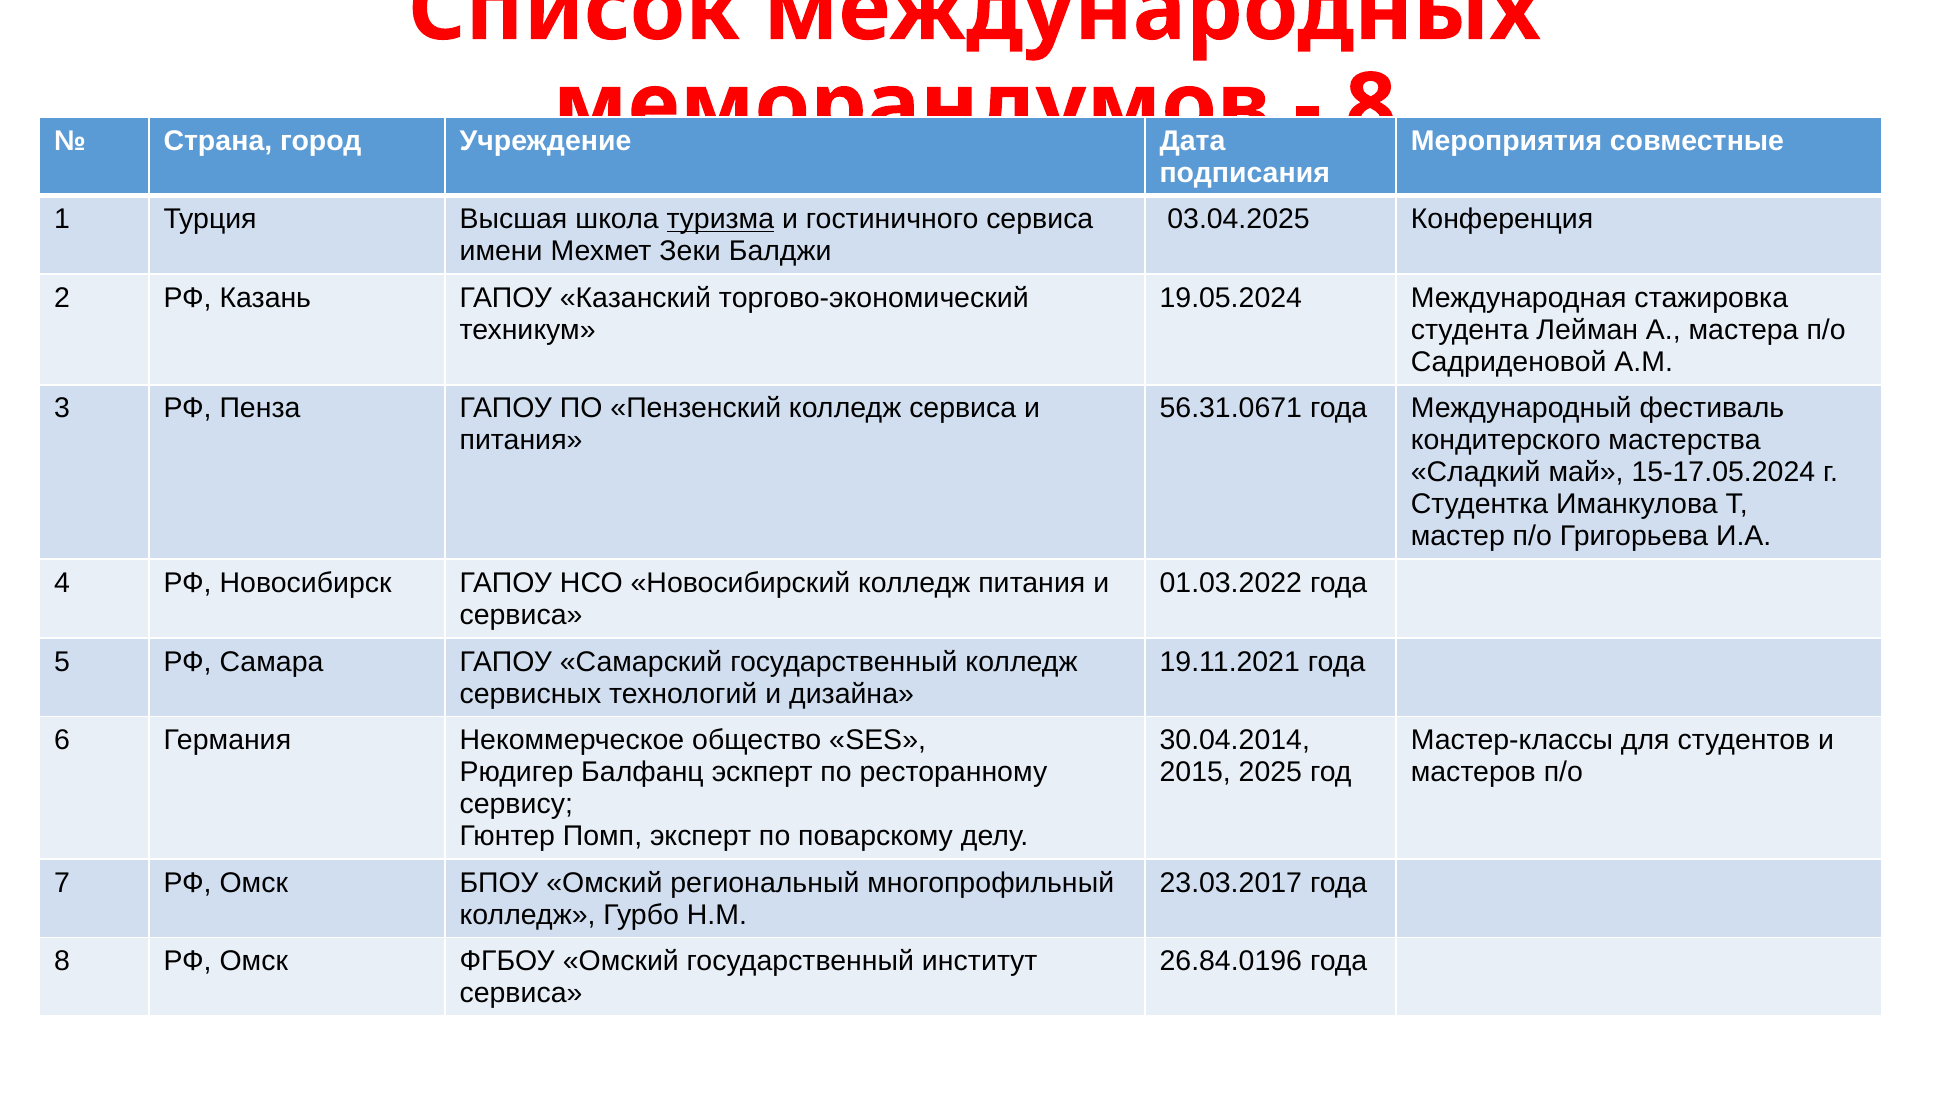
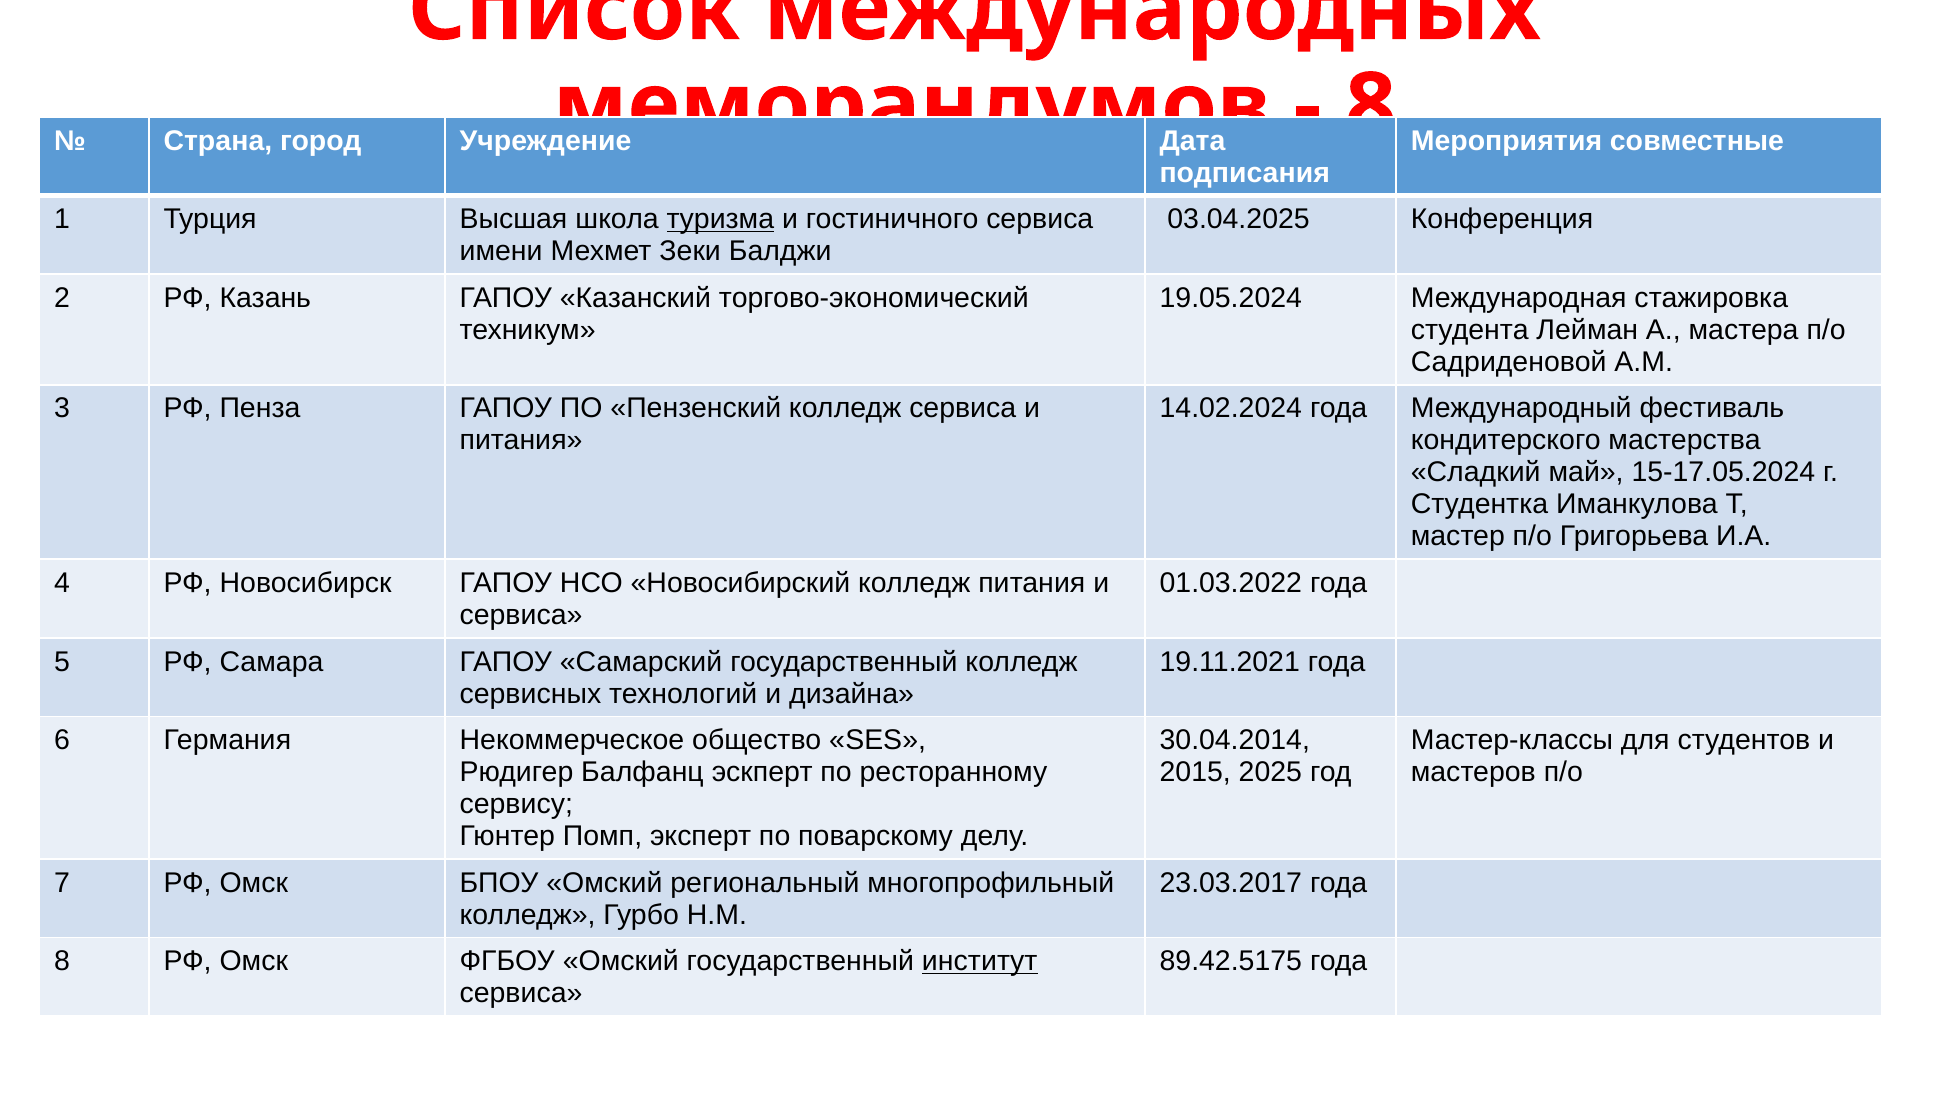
56.31.0671: 56.31.0671 -> 14.02.2024 (1231, 409)
институт underline: none -> present (980, 961)
26.84.0196: 26.84.0196 -> 89.42.5175 (1231, 961)
